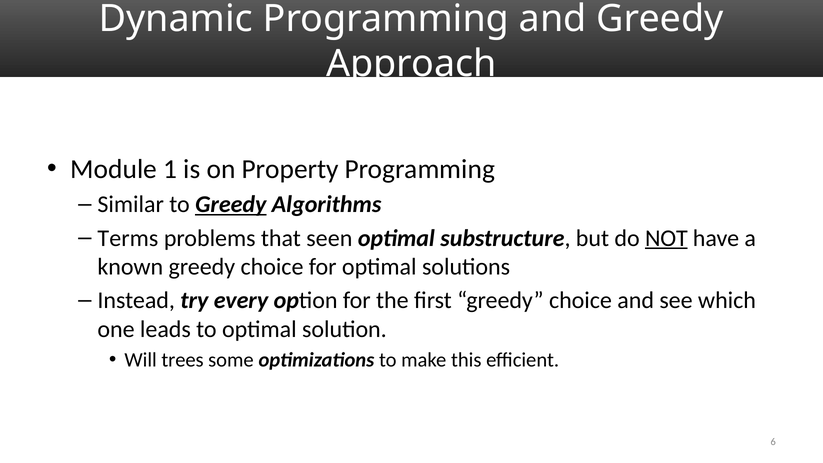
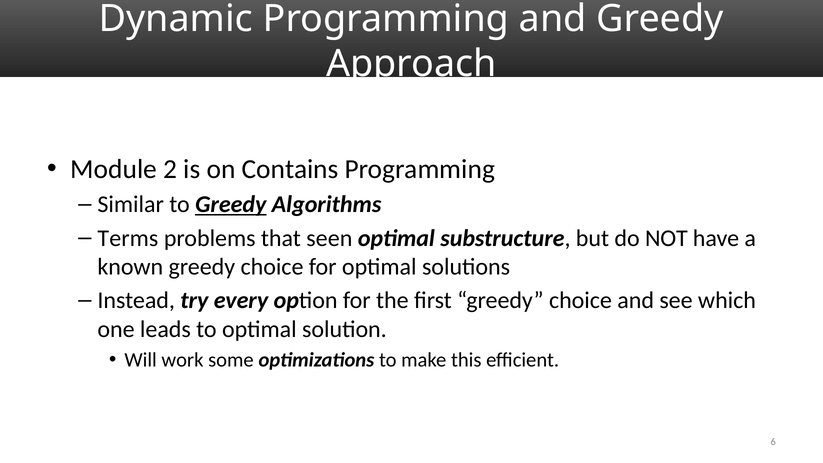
1: 1 -> 2 (170, 169)
Property: Property -> Contains (290, 169)
NOT underline: present -> none (666, 238)
trees: trees -> work (182, 360)
